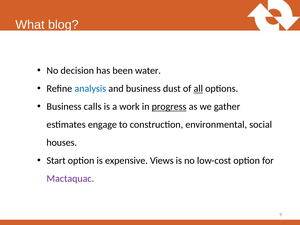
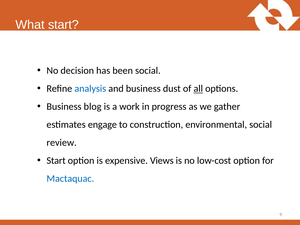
What blog: blog -> start (63, 25)
been water: water -> social (148, 71)
calls: calls -> blog (93, 107)
progress underline: present -> none (169, 107)
houses: houses -> review (62, 143)
Mactaquac colour: purple -> blue (70, 179)
